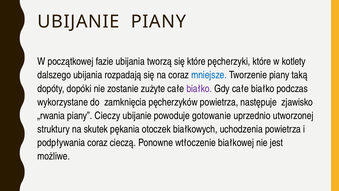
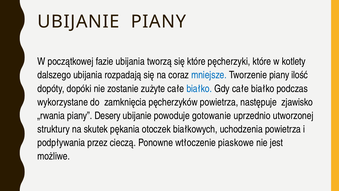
taką: taką -> ilość (300, 75)
białko colour: purple -> blue (199, 89)
Cieczy: Cieczy -> Desery (108, 116)
podpływania coraz: coraz -> przez (98, 143)
białkowej: białkowej -> piaskowe (236, 143)
